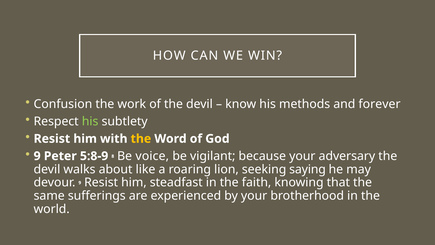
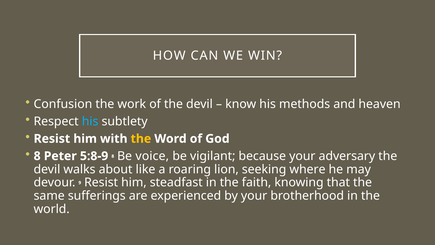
forever: forever -> heaven (380, 104)
his colour: light green -> light blue (90, 121)
9: 9 -> 8 (37, 156)
saying: saying -> where (307, 169)
